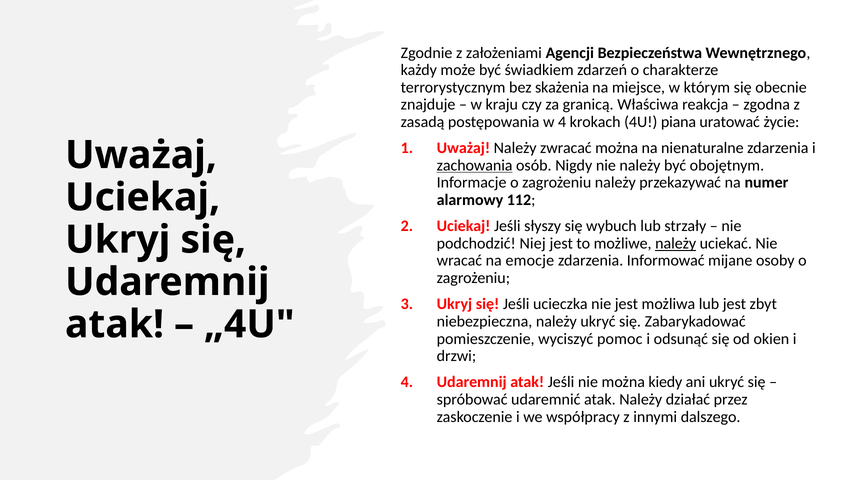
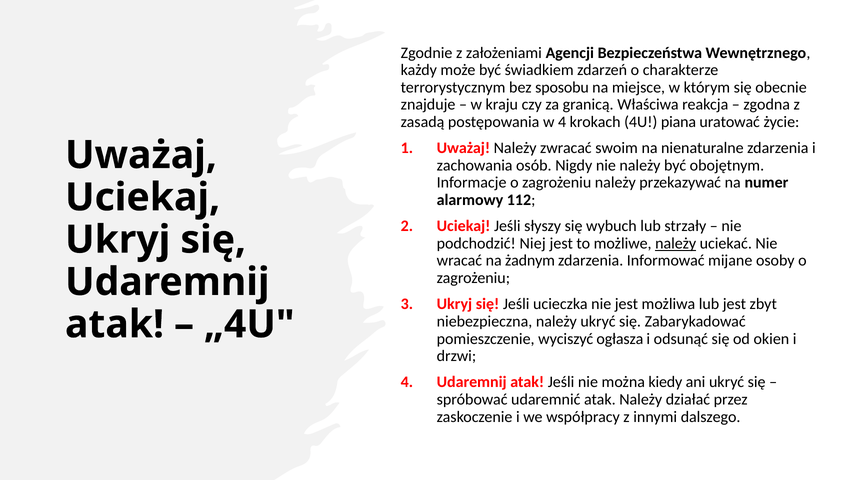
skażenia: skażenia -> sposobu (562, 87)
zwracać można: można -> swoim (617, 148)
zachowania underline: present -> none (475, 165)
emocje: emocje -> żadnym (530, 261)
pomoc: pomoc -> ogłasza (620, 339)
